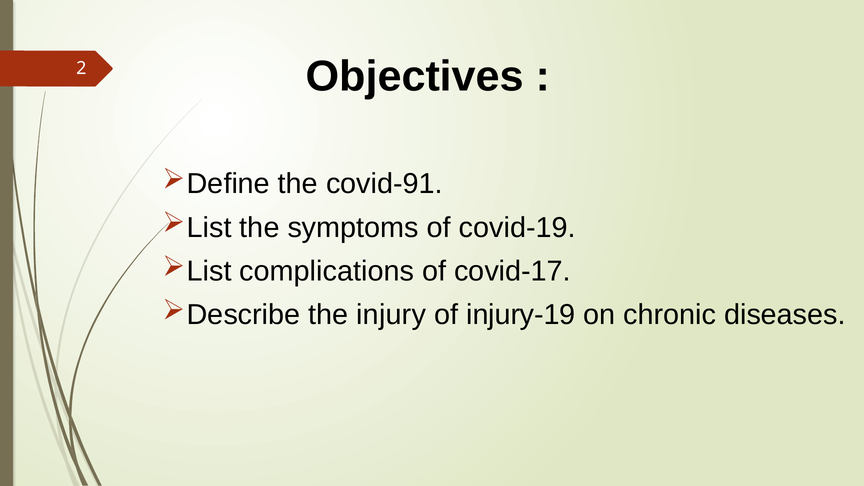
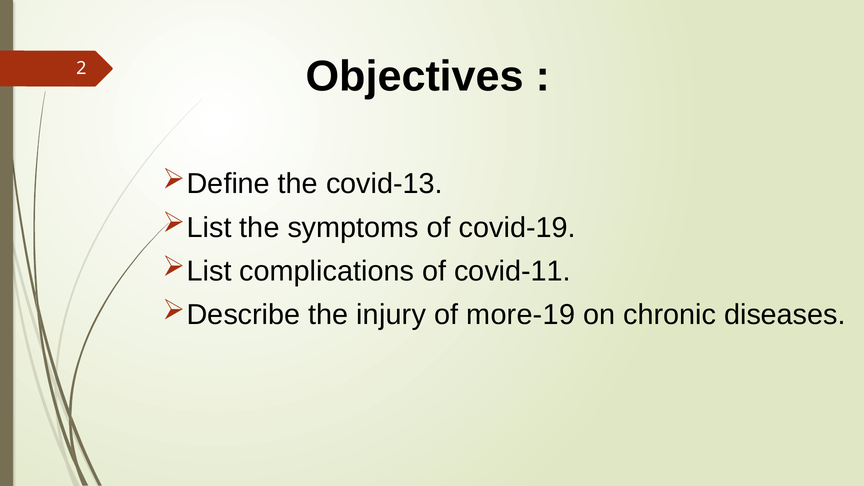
covid-91: covid-91 -> covid-13 (384, 184)
covid-17: covid-17 -> covid-11 (513, 271)
injury-19: injury-19 -> more-19 (521, 315)
